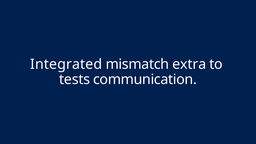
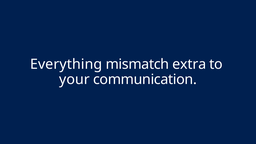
Integrated: Integrated -> Everything (66, 64)
tests: tests -> your (74, 80)
